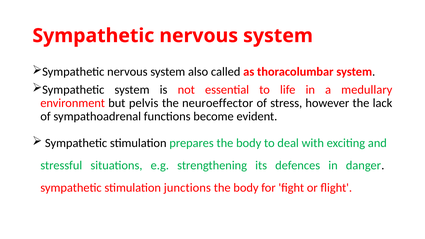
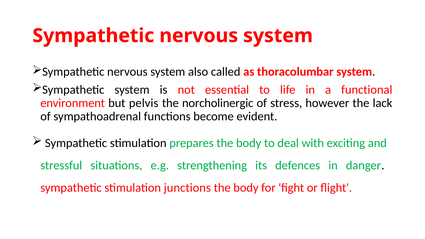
medullary: medullary -> functional (367, 90)
neuroeffector: neuroeffector -> norcholinergic (218, 103)
